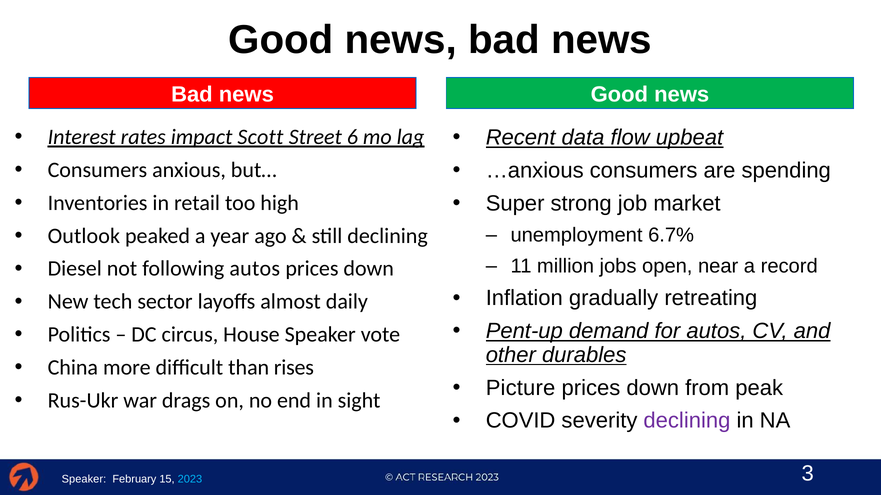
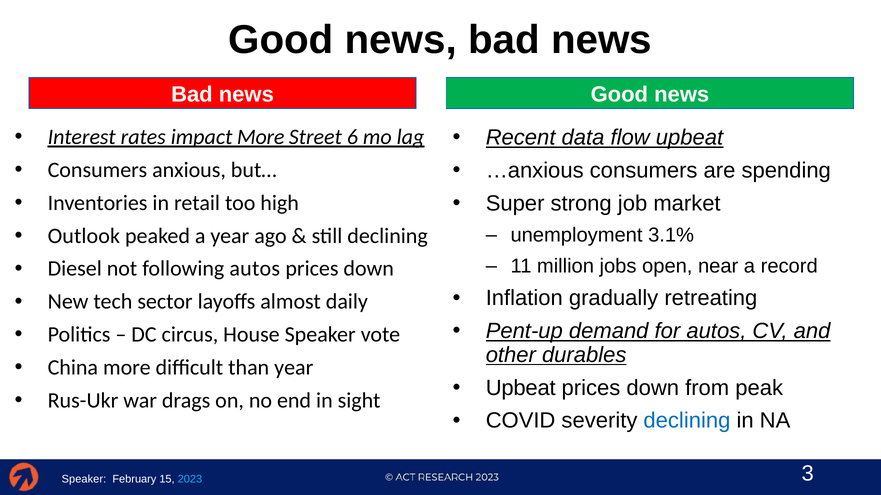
impact Scott: Scott -> More (261, 137)
6.7%: 6.7% -> 3.1% (671, 236)
than rises: rises -> year (294, 368)
Picture: Picture -> Upbeat (521, 388)
declining colour: purple -> blue (687, 421)
